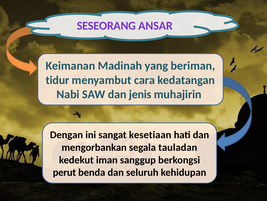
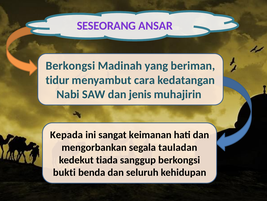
Keimanan: Keimanan -> Berkongsi (70, 66)
Dengan: Dengan -> Kepada (66, 134)
kesetiaan: kesetiaan -> keimanan (150, 134)
iman: iman -> tiada (107, 159)
perut: perut -> bukti (64, 172)
